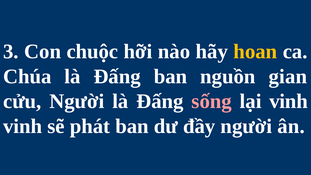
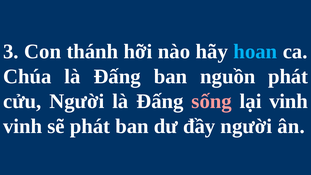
chuộc: chuộc -> thánh (92, 52)
hoan colour: yellow -> light blue (255, 52)
nguồn gian: gian -> phát (288, 76)
